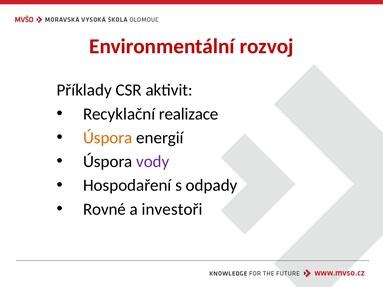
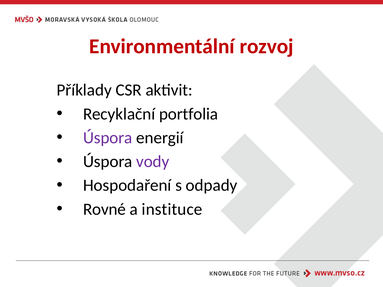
realizace: realizace -> portfolia (189, 114)
Úspora colour: orange -> purple (108, 138)
investoři: investoři -> instituce (172, 209)
